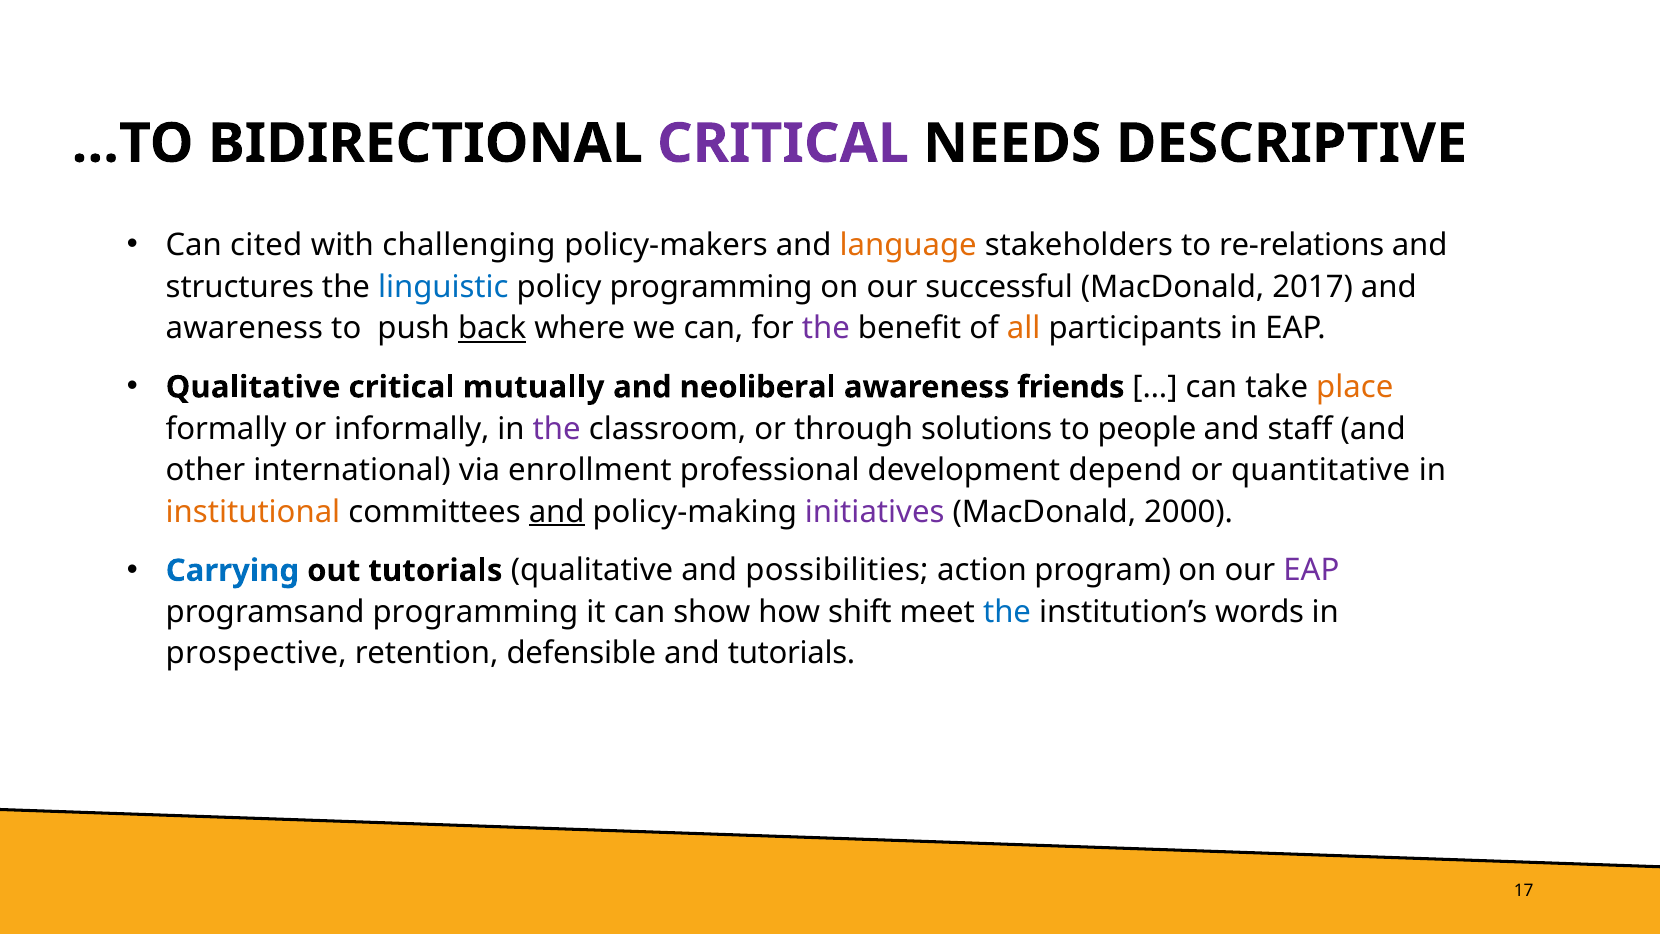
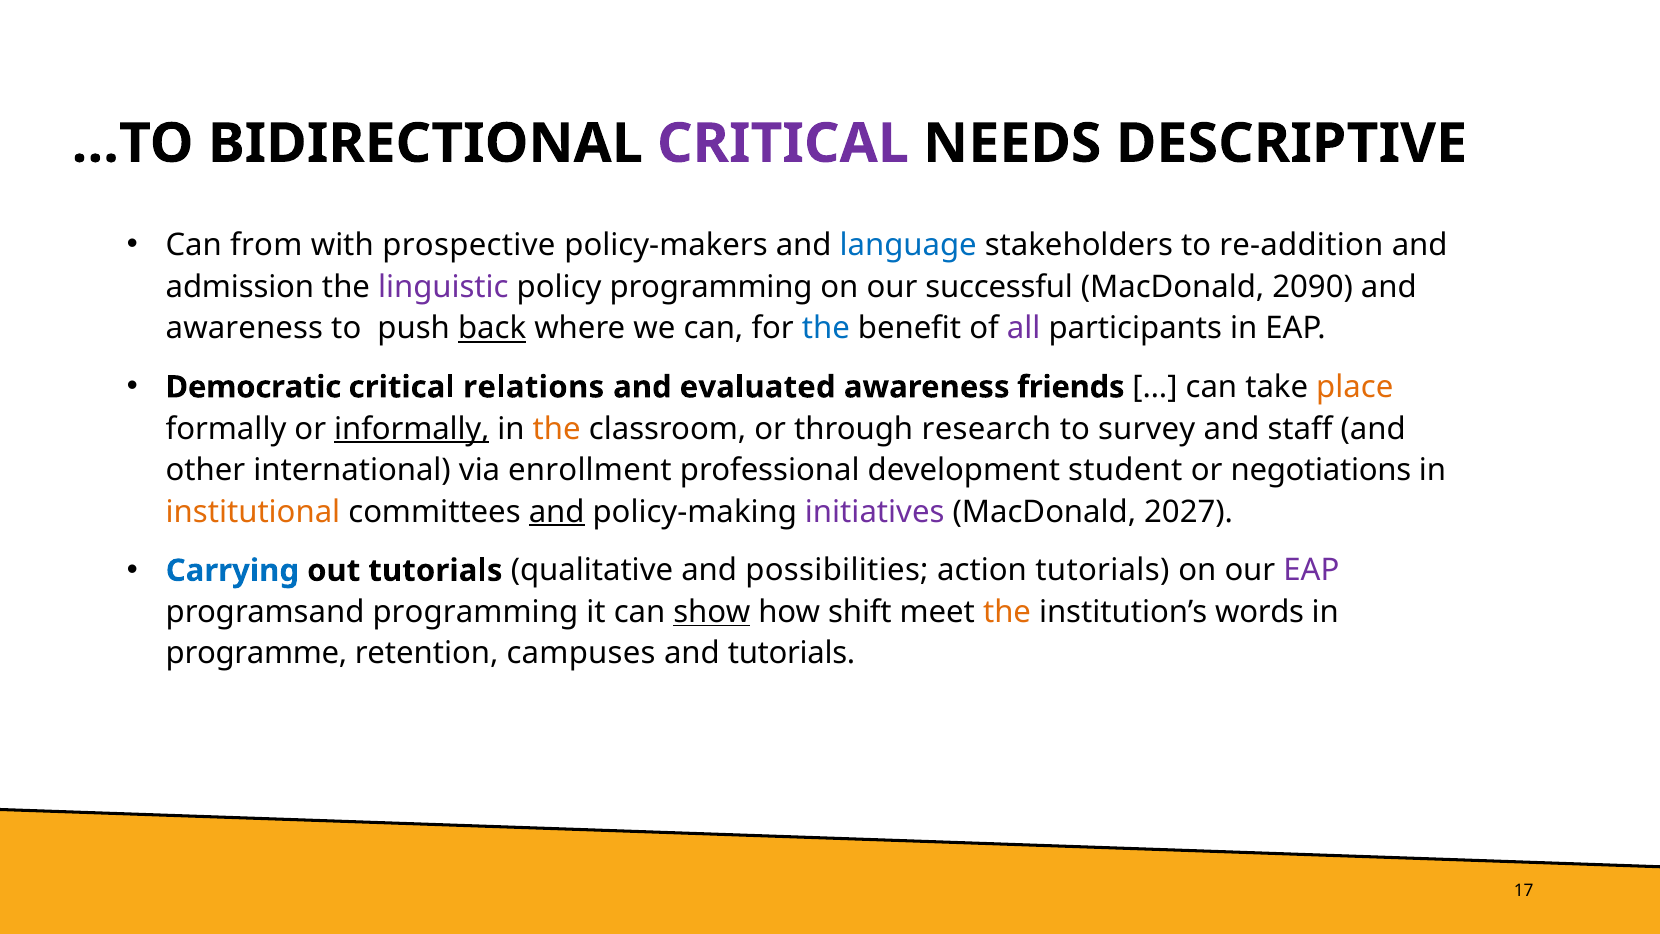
cited: cited -> from (266, 245)
challenging: challenging -> prospective (469, 245)
language colour: orange -> blue (908, 245)
re-relations: re-relations -> re-addition (1301, 245)
structures: structures -> admission (240, 287)
linguistic colour: blue -> purple (443, 287)
2017: 2017 -> 2090 (1313, 287)
the colour: purple -> blue (826, 328)
all colour: orange -> purple (1024, 328)
Qualitative: Qualitative -> Democratic (253, 387)
mutually: mutually -> relations (534, 387)
neoliberal: neoliberal -> evaluated (758, 387)
informally underline: none -> present (412, 429)
the colour: purple -> orange (557, 429)
solutions: solutions -> research (986, 429)
people: people -> survey (1147, 429)
depend: depend -> student (1125, 470)
quantitative: quantitative -> negotiations (1321, 470)
2000: 2000 -> 2027 (1189, 512)
action program: program -> tutorials (1102, 570)
show underline: none -> present (712, 612)
the colour: blue -> orange (1007, 612)
prospective: prospective -> programme (256, 653)
defensible: defensible -> campuses (581, 653)
